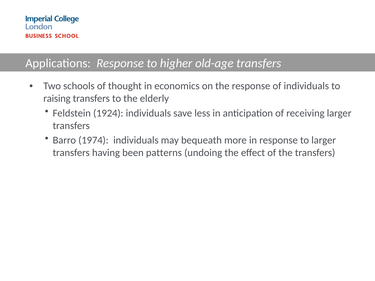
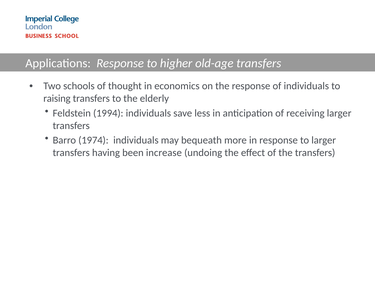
1924: 1924 -> 1994 (108, 113)
patterns: patterns -> increase (164, 153)
